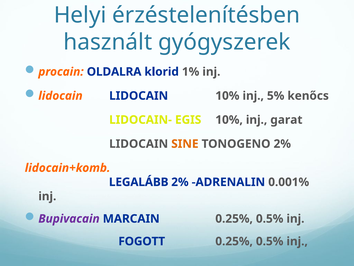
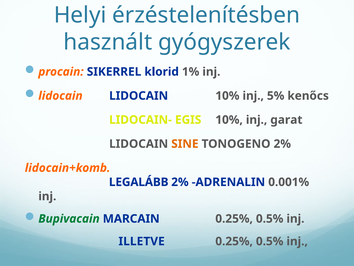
OLDALRA: OLDALRA -> SIKERREL (114, 72)
Bupivacain colour: purple -> green (69, 218)
FOGOTT: FOGOTT -> ILLETVE (142, 241)
